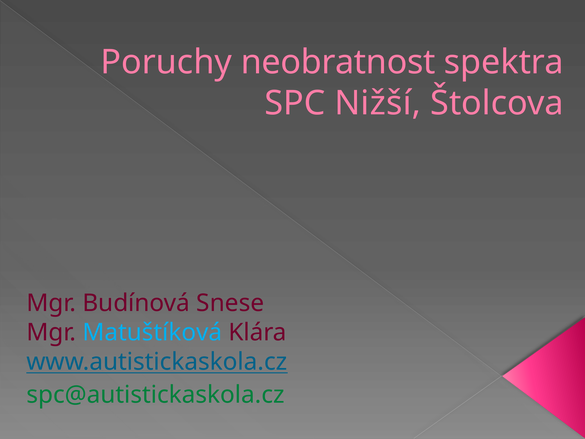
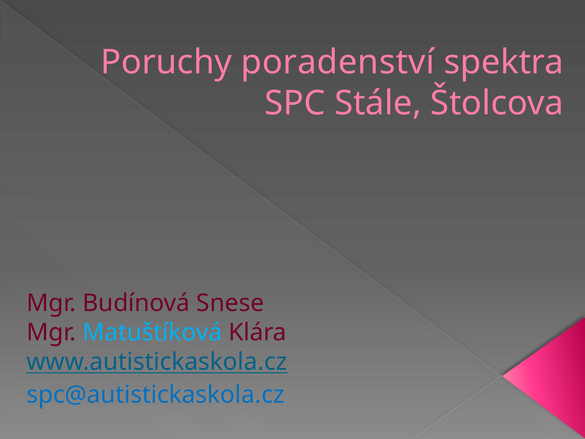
neobratnost: neobratnost -> poradenství (338, 62)
Nižší: Nižší -> Stále (378, 103)
spc@autistickaskola.cz colour: green -> blue (155, 395)
